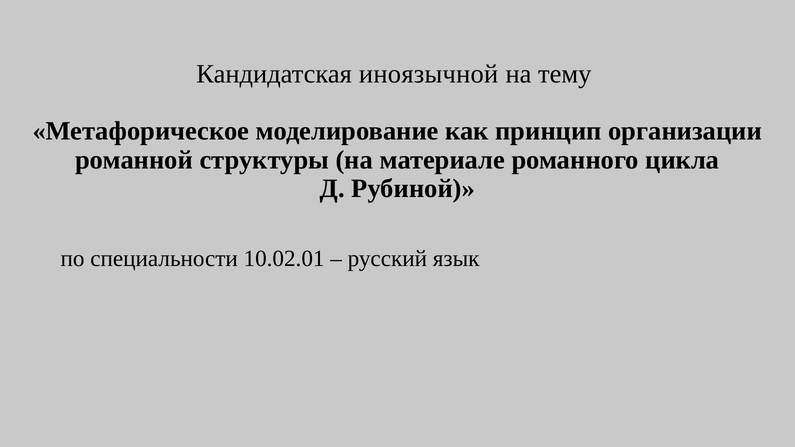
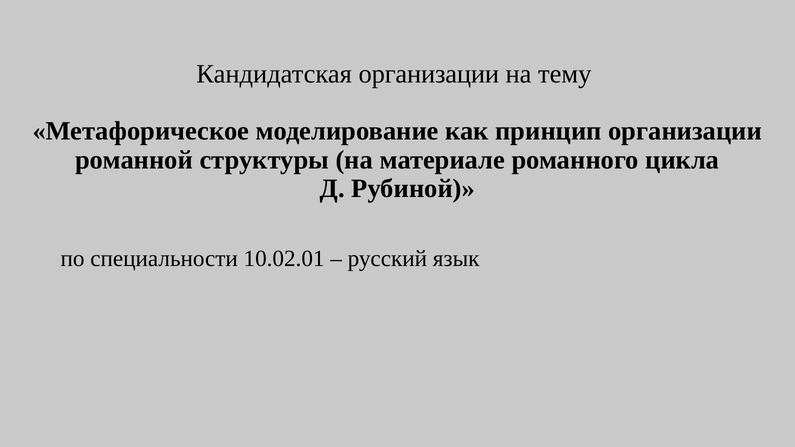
Кандидатская иноязычной: иноязычной -> организации (429, 74)
